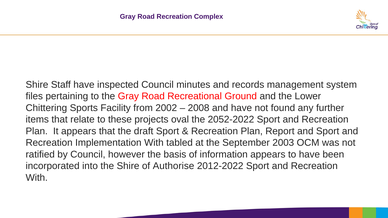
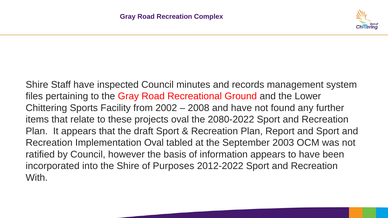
2052-2022: 2052-2022 -> 2080-2022 (231, 120)
Implementation With: With -> Oval (154, 143)
Authorise: Authorise -> Purposes (174, 166)
